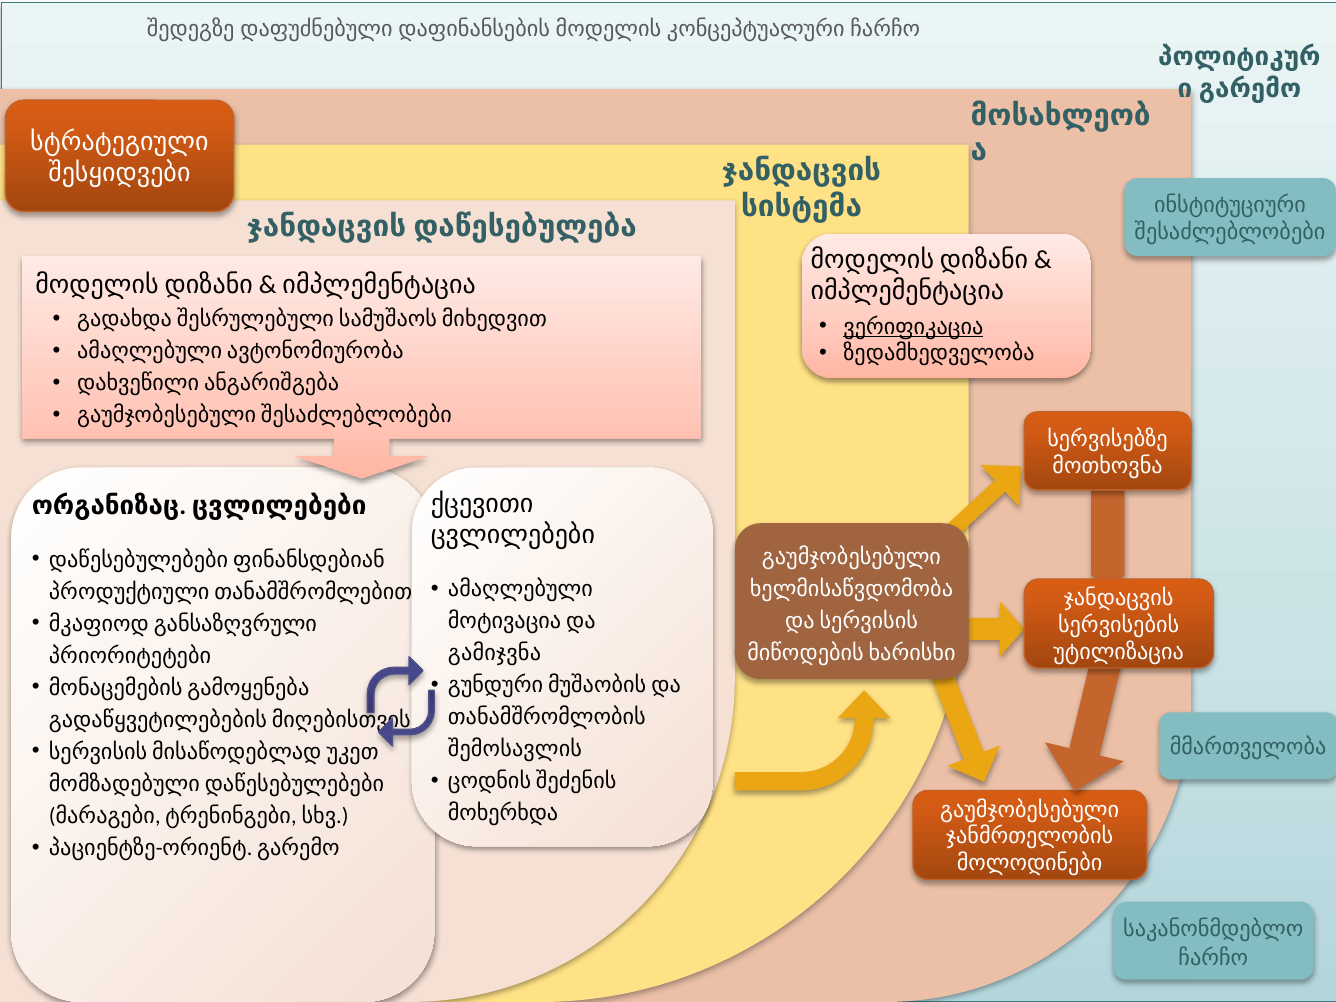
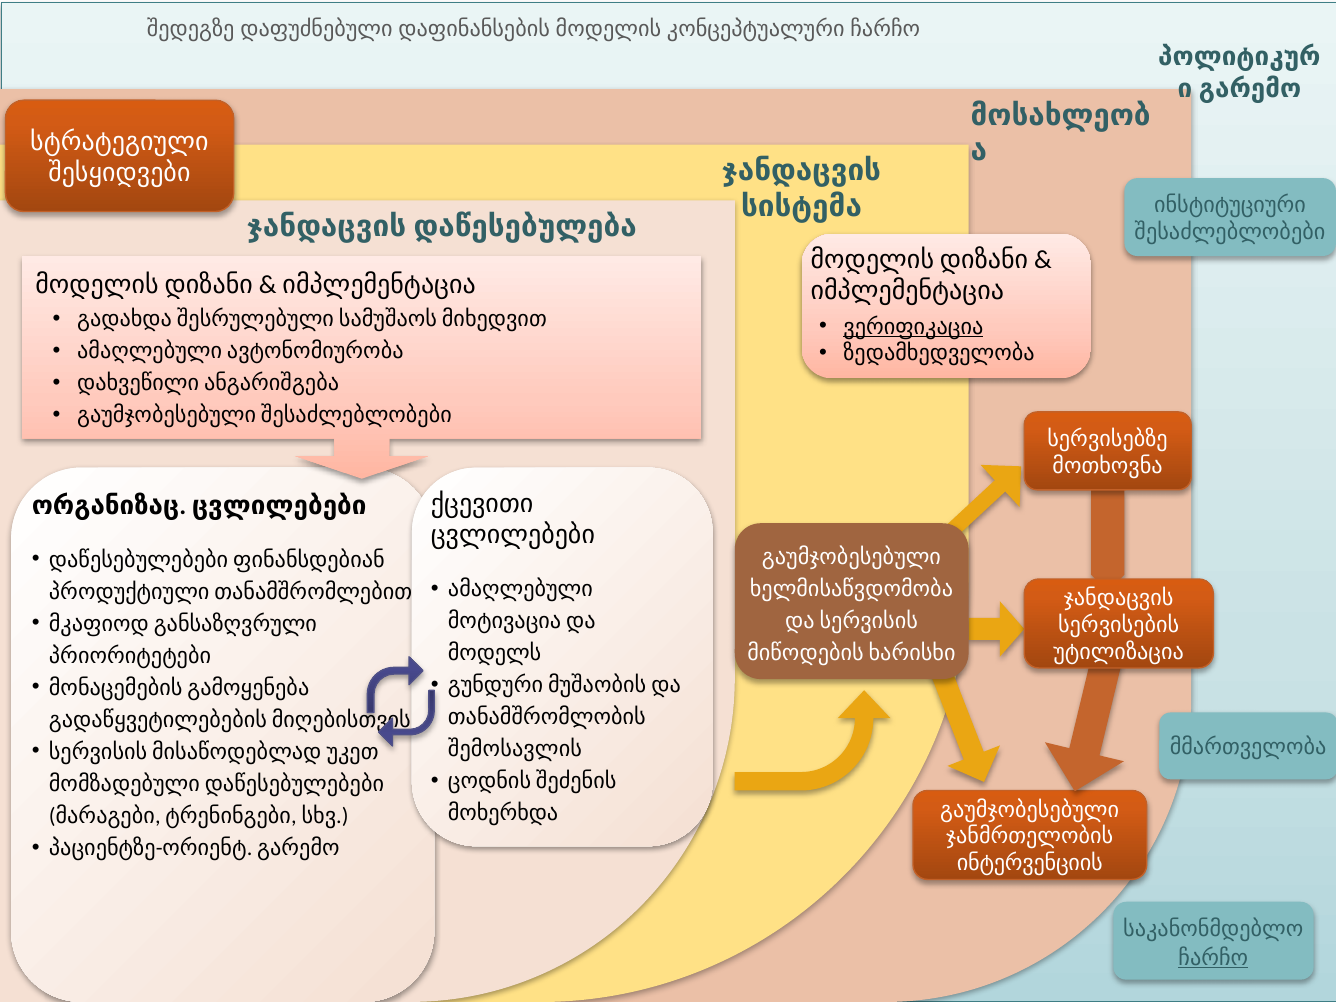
გამიჯვნა: გამიჯვნა -> მოდელს (495, 653)
მოლოდინები: მოლოდინები -> ინტერვენციის (1030, 863)
ჩარჩო underline: none -> present (1213, 958)
